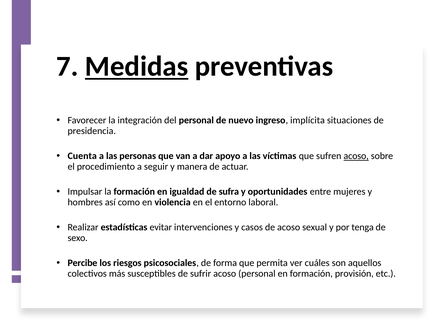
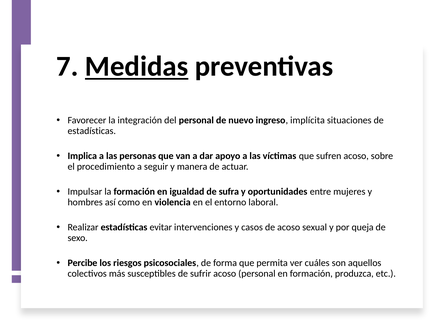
presidencia: presidencia -> estadísticas (92, 131)
Cuenta: Cuenta -> Implica (82, 156)
acoso underline: present -> none (356, 156)
tenga: tenga -> queja (363, 227)
provisión: provisión -> produzca (354, 273)
